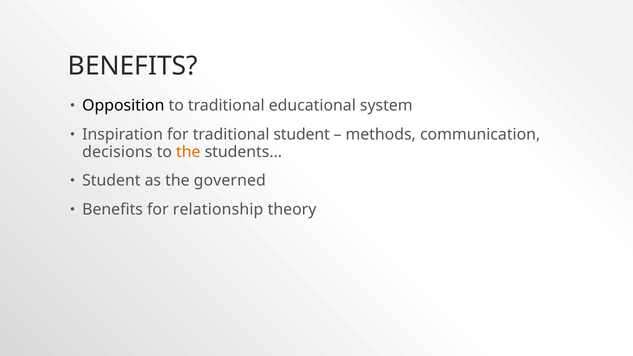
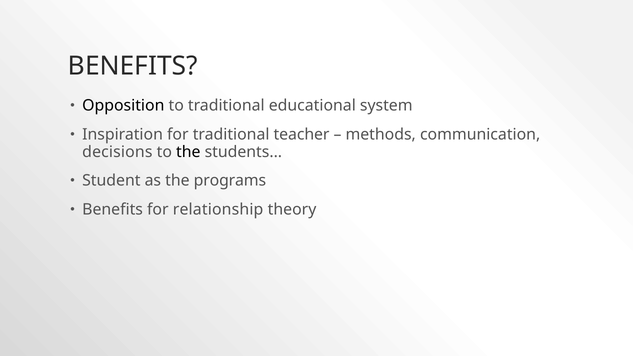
traditional student: student -> teacher (302, 135)
the colour: orange -> black (188, 152)
governed: governed -> programs (230, 181)
